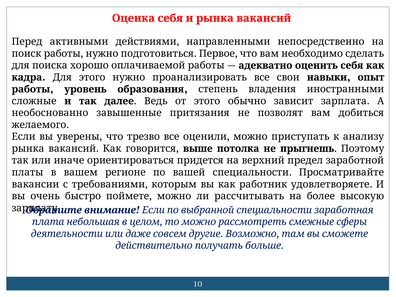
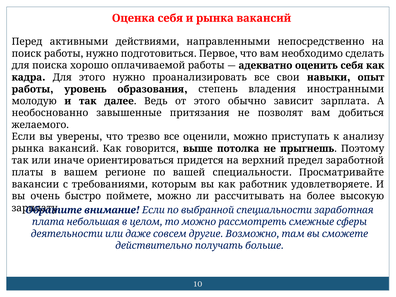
сложные: сложные -> молодую (34, 101)
